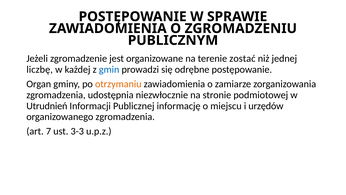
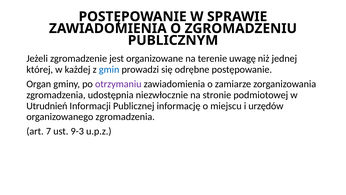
zostać: zostać -> uwagę (243, 58)
liczbę: liczbę -> której (40, 69)
otrzymaniu colour: orange -> purple (118, 84)
3-3: 3-3 -> 9-3 (77, 131)
